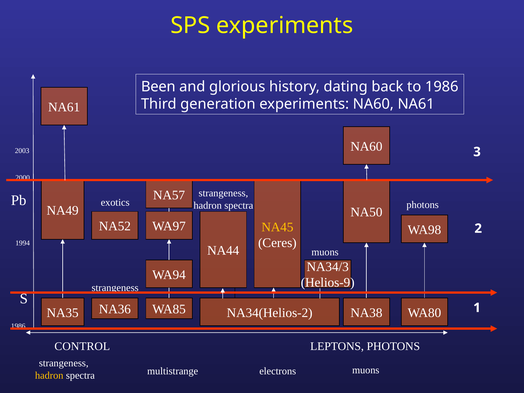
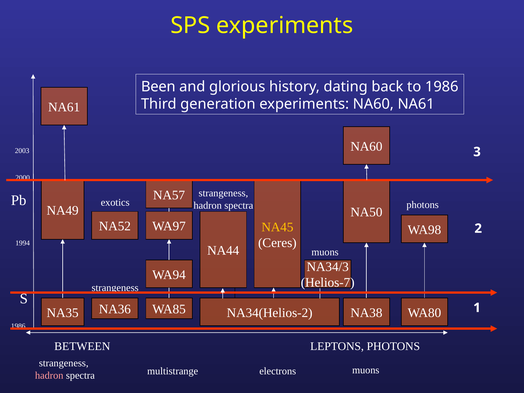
Helios-9: Helios-9 -> Helios-7 (328, 283)
CONTROL: CONTROL -> BETWEEN (82, 346)
hadron colour: yellow -> pink (49, 375)
